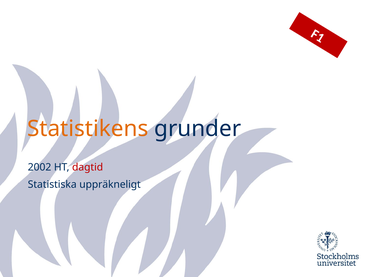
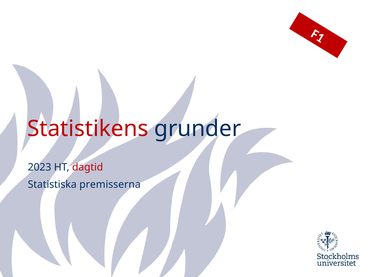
Statistikens colour: orange -> red (88, 129)
2002: 2002 -> 2023 (40, 167)
uppräkneligt: uppräkneligt -> premisserna (110, 184)
